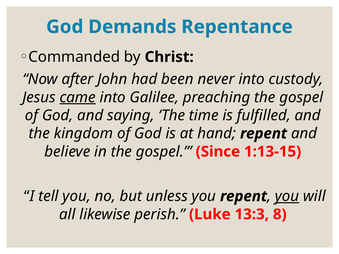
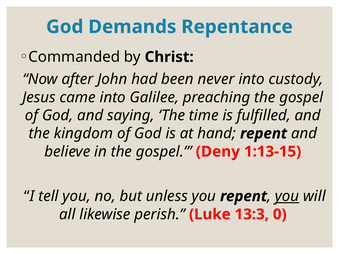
came underline: present -> none (78, 97)
Since: Since -> Deny (218, 152)
8: 8 -> 0 (280, 215)
